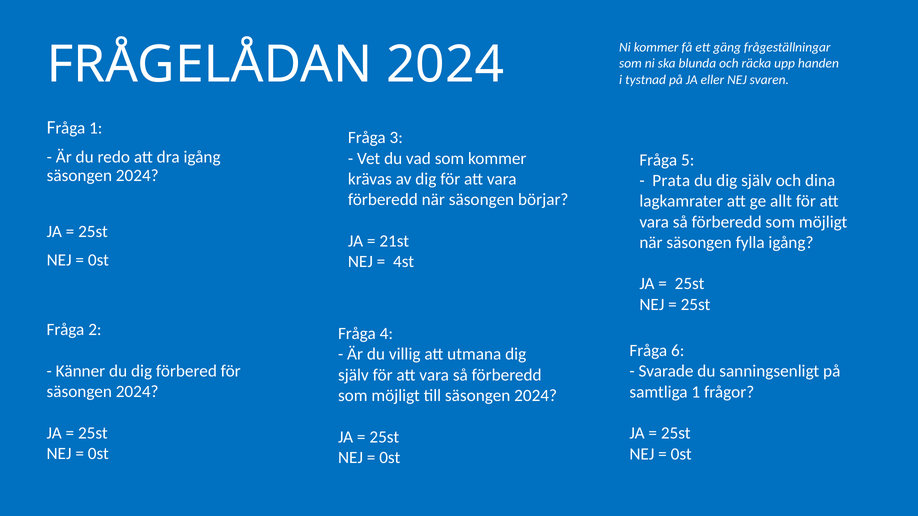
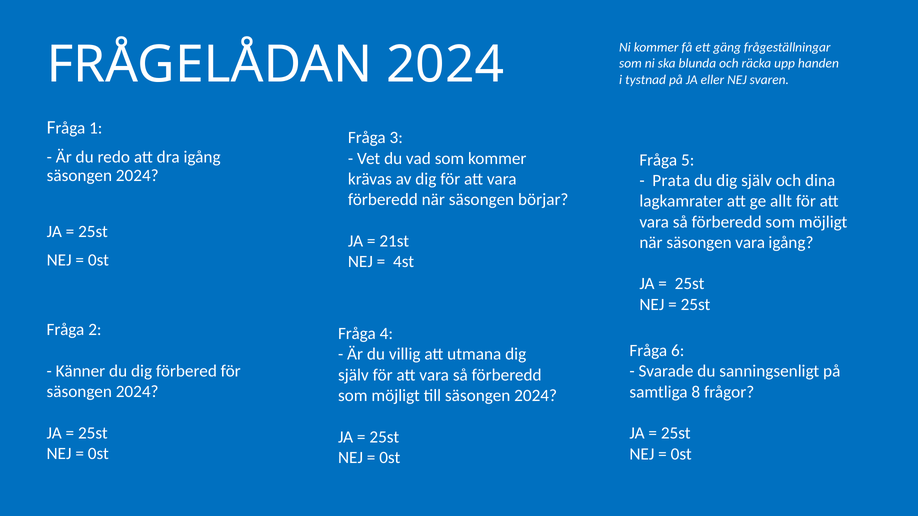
säsongen fylla: fylla -> vara (750, 243)
samtliga 1: 1 -> 8 (696, 392)
